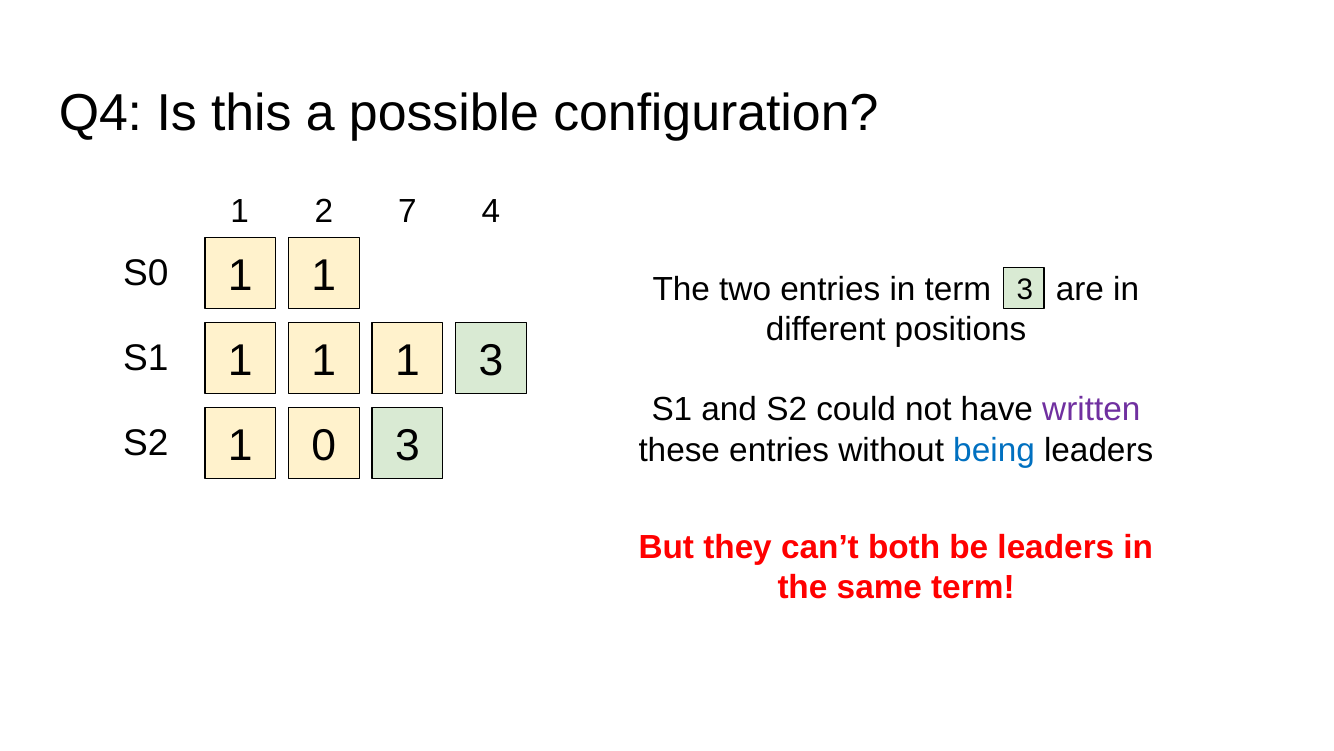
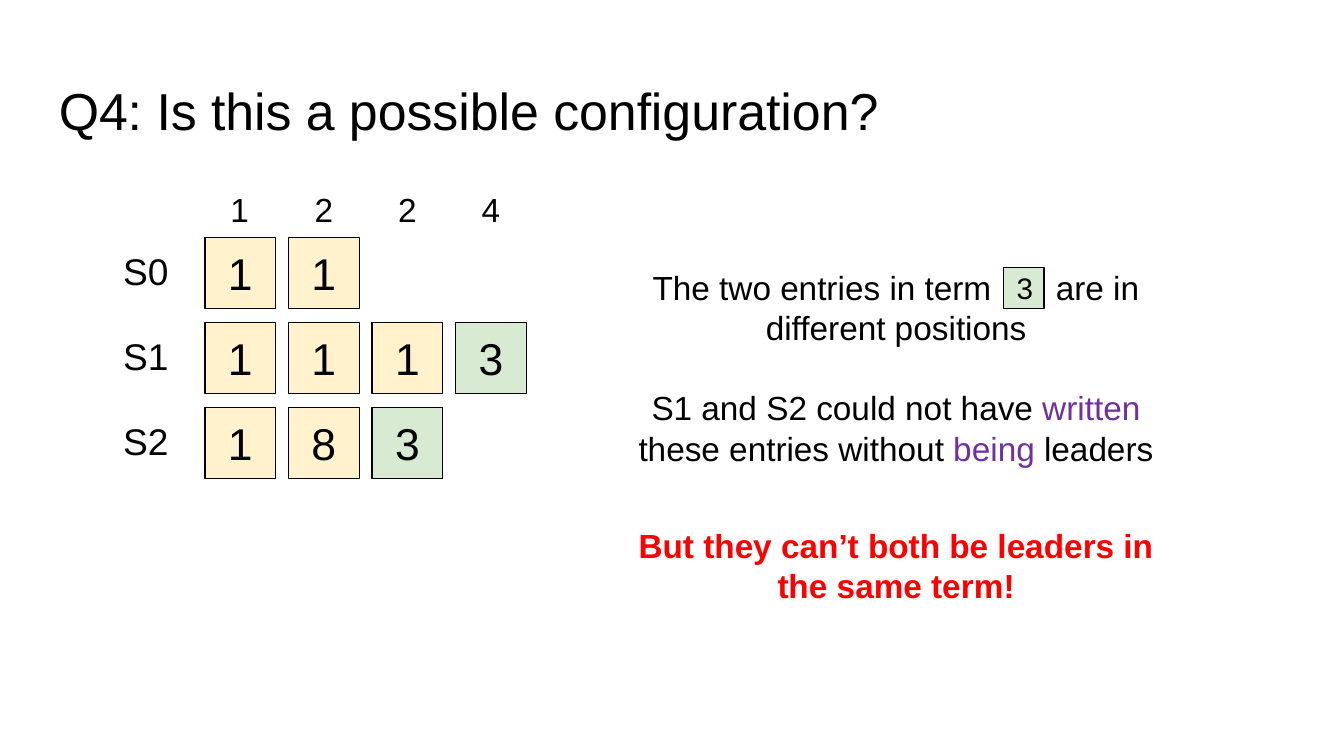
2 7: 7 -> 2 (407, 212)
0: 0 -> 8 (324, 446)
being colour: blue -> purple (994, 450)
